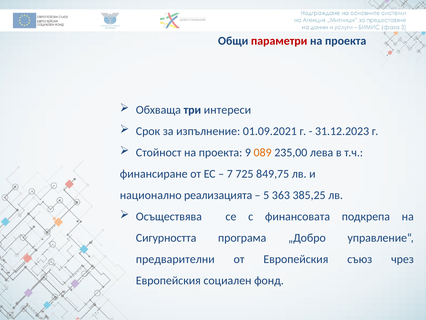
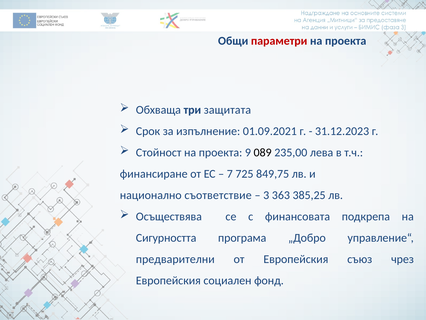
интереси: интереси -> защитата (227, 110)
089 colour: orange -> black (263, 152)
реализацията: реализацията -> съответствие (218, 195)
5: 5 -> 3 (266, 195)
